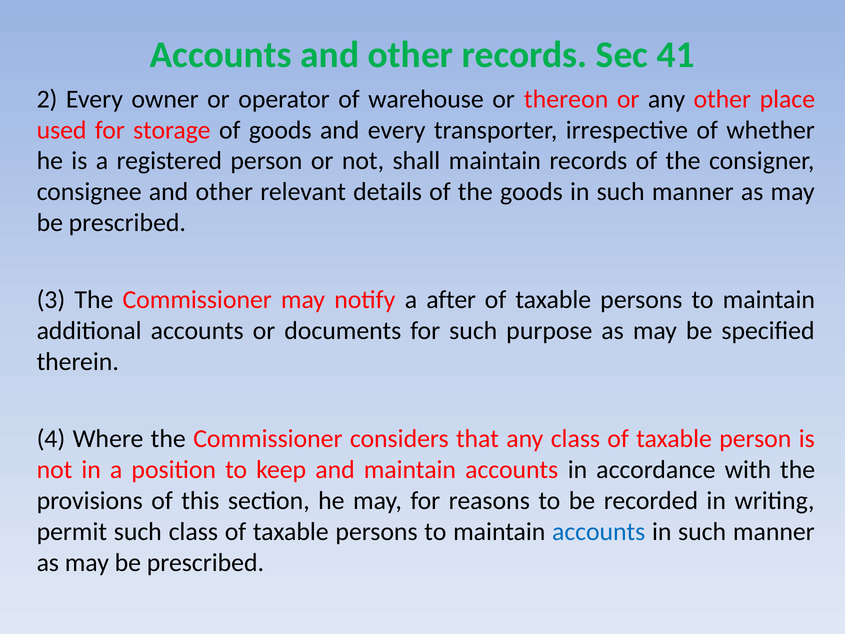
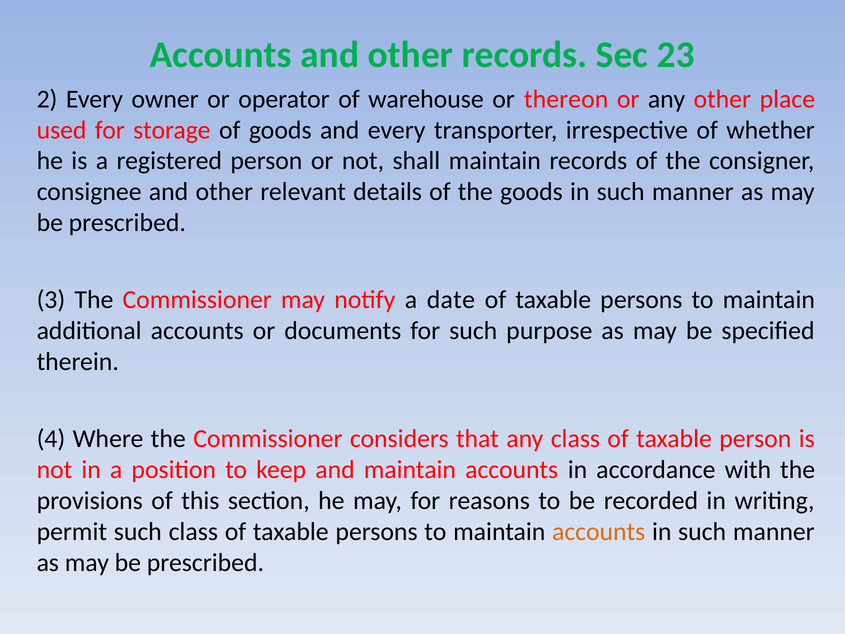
41: 41 -> 23 (676, 55)
after: after -> date (451, 300)
accounts colour: blue -> orange (599, 532)
